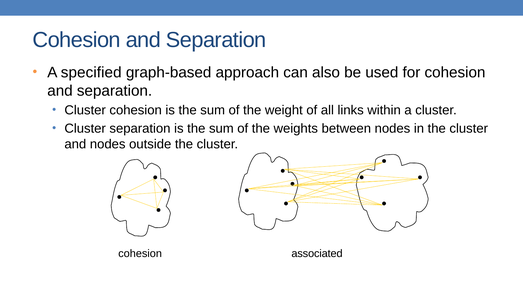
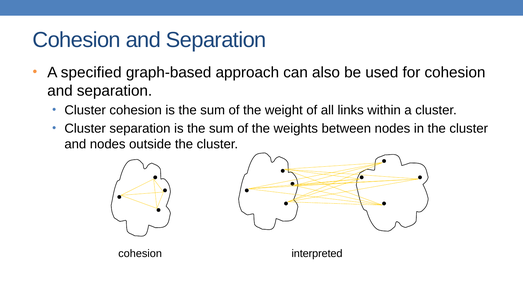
associated: associated -> interpreted (317, 254)
